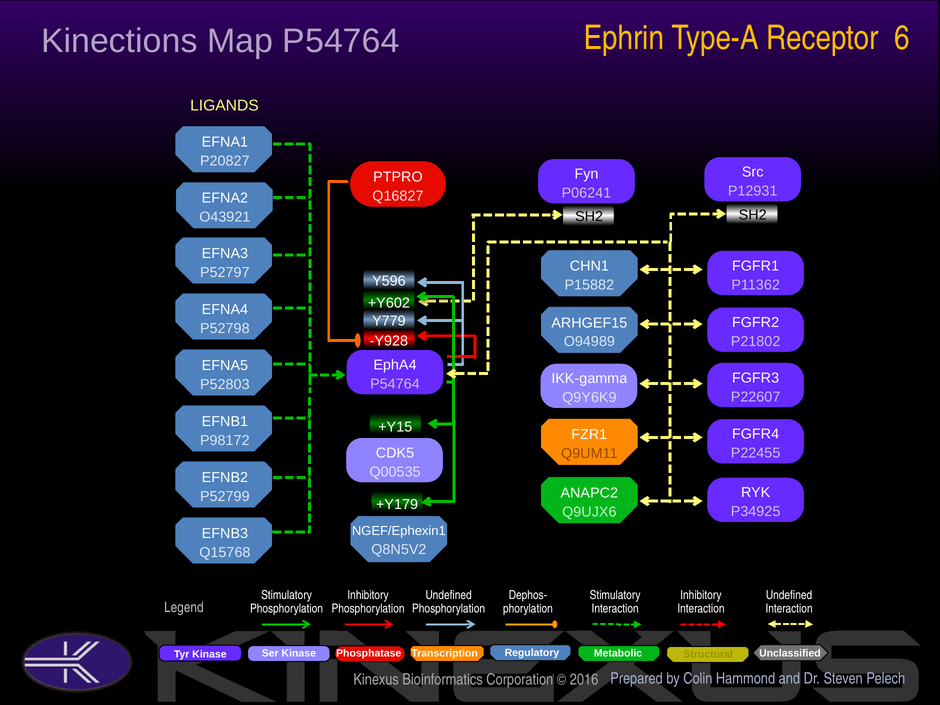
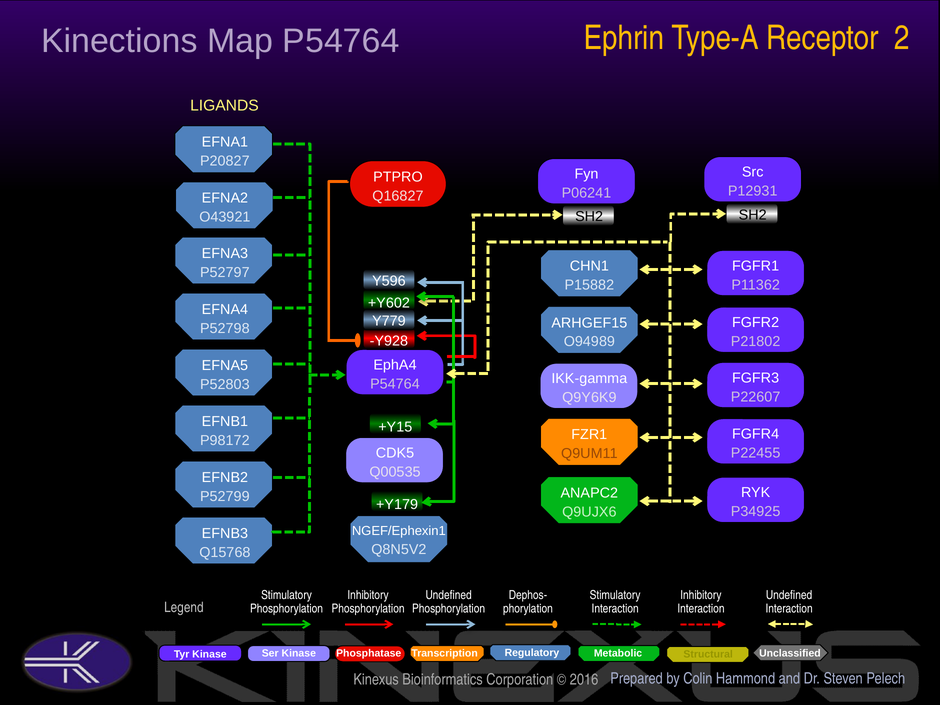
6: 6 -> 2 (902, 38)
